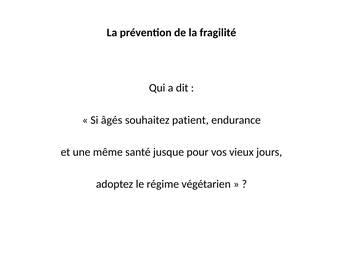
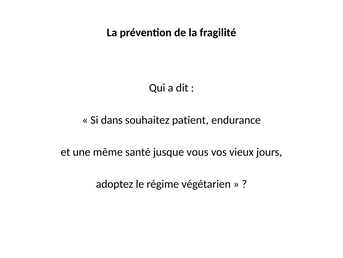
âgés: âgés -> dans (112, 120)
pour: pour -> vous (198, 152)
